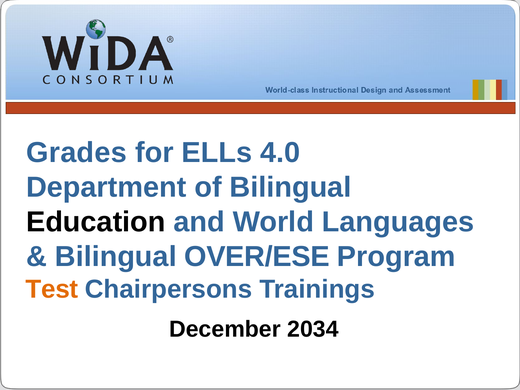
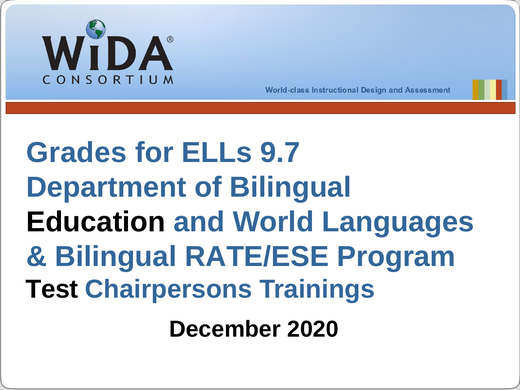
4.0: 4.0 -> 9.7 (280, 153)
OVER/ESE: OVER/ESE -> RATE/ESE (257, 257)
Test colour: orange -> black (52, 289)
2034: 2034 -> 2020 (313, 329)
